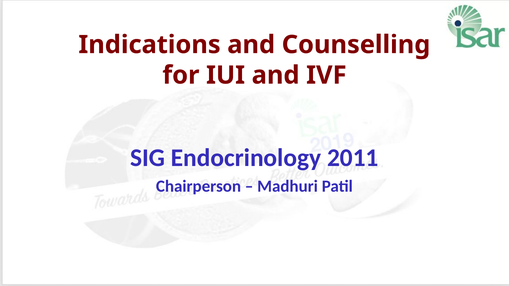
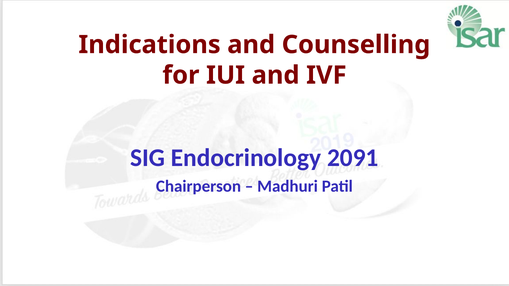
2011: 2011 -> 2091 (353, 158)
